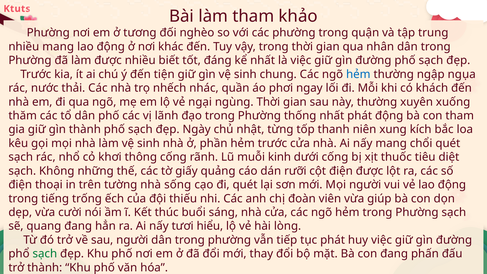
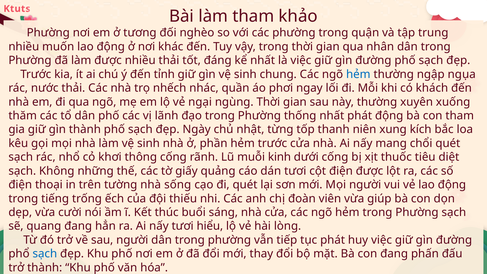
nhiều mang: mang -> muốn (58, 47)
nhiều biết: biết -> thải (169, 60)
tiện: tiện -> tỉnh (164, 74)
dán rưỡi: rưỡi -> tươi (295, 171)
sạch colour: green -> blue (45, 254)
